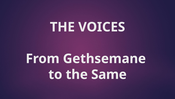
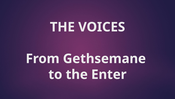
Same: Same -> Enter (109, 74)
